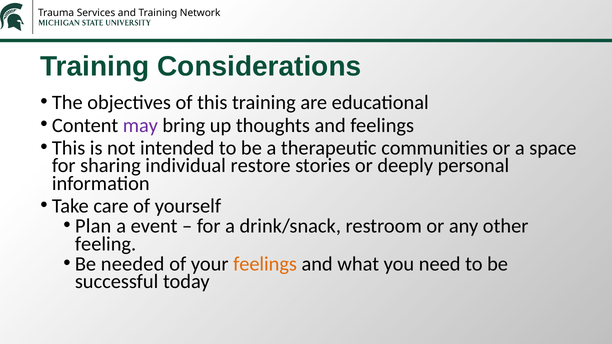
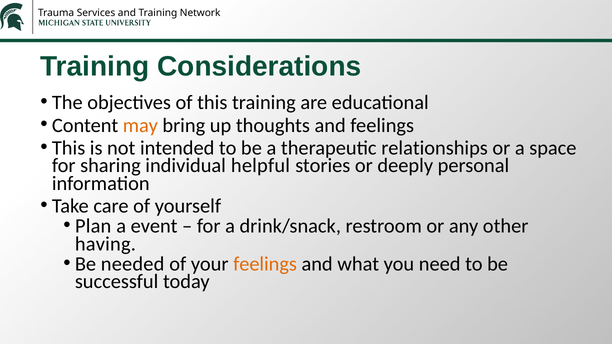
may colour: purple -> orange (140, 125)
communities: communities -> relationships (435, 148)
restore: restore -> helpful (260, 166)
feeling: feeling -> having (105, 244)
